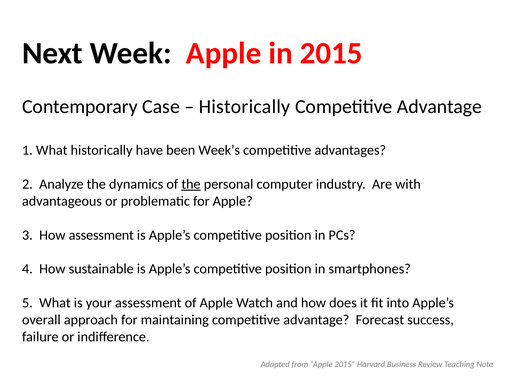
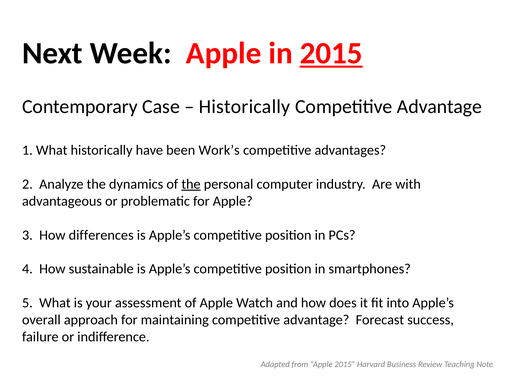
2015 underline: none -> present (331, 53)
Week’s: Week’s -> Work’s (219, 151)
How assessment: assessment -> differences (101, 235)
